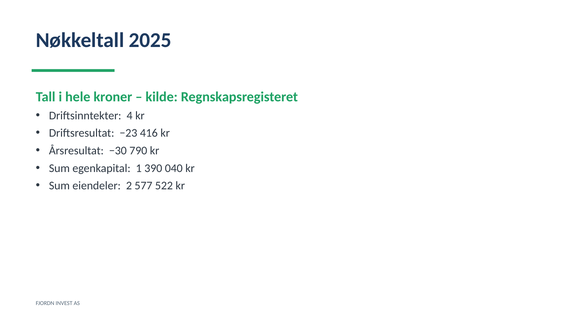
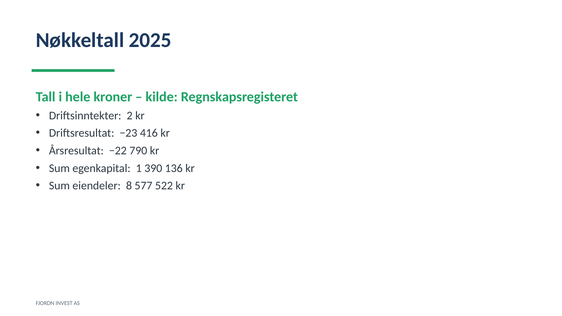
4: 4 -> 2 (130, 116)
−30: −30 -> −22 (118, 151)
040: 040 -> 136 (174, 168)
2: 2 -> 8 (129, 186)
